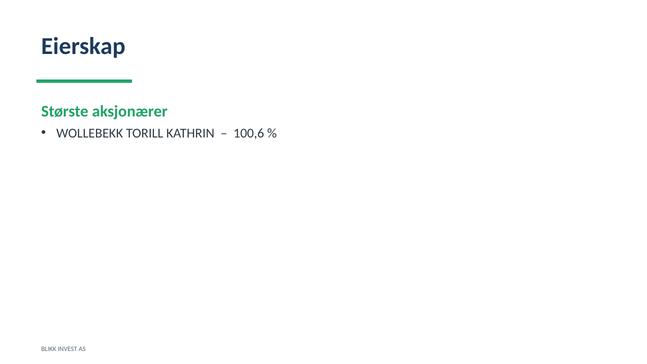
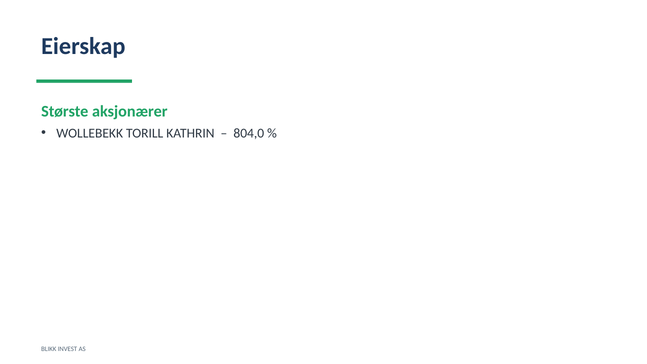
100,6: 100,6 -> 804,0 (249, 133)
